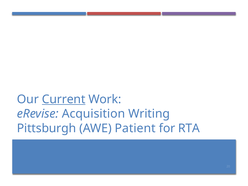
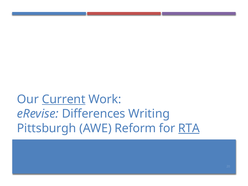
Acquisition: Acquisition -> Differences (94, 114)
Patient: Patient -> Reform (135, 128)
RTA underline: none -> present (189, 128)
